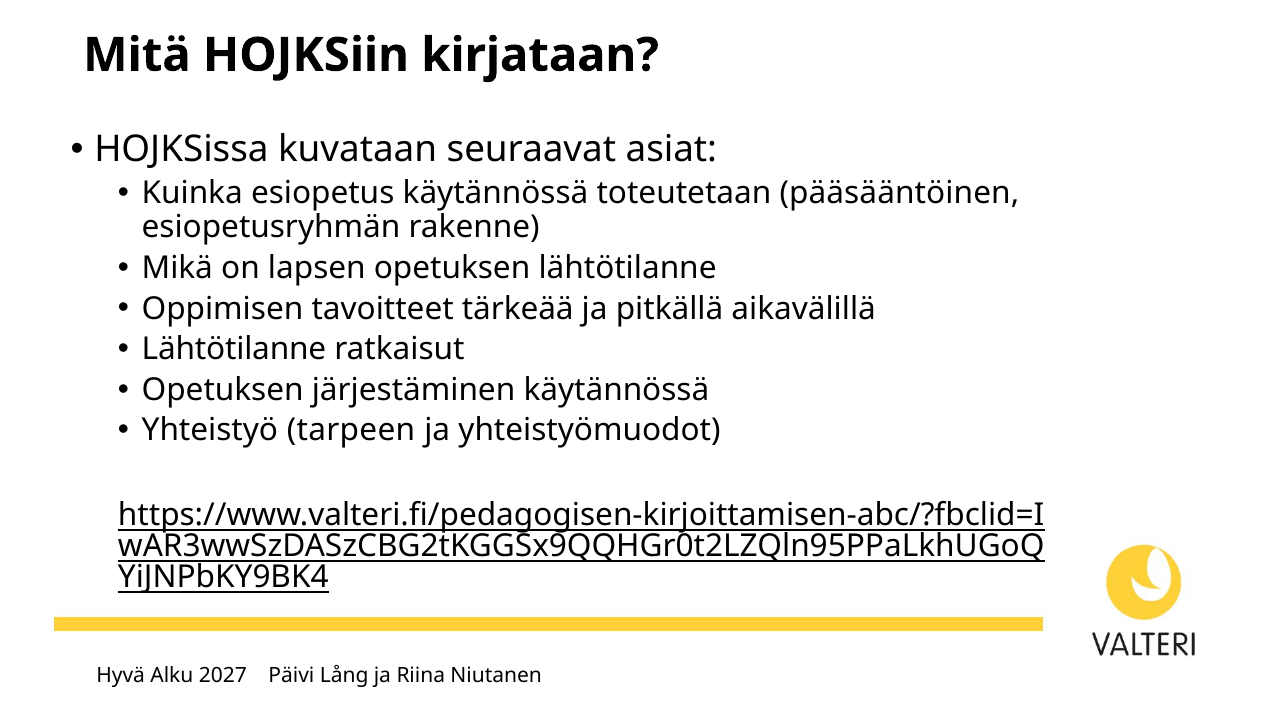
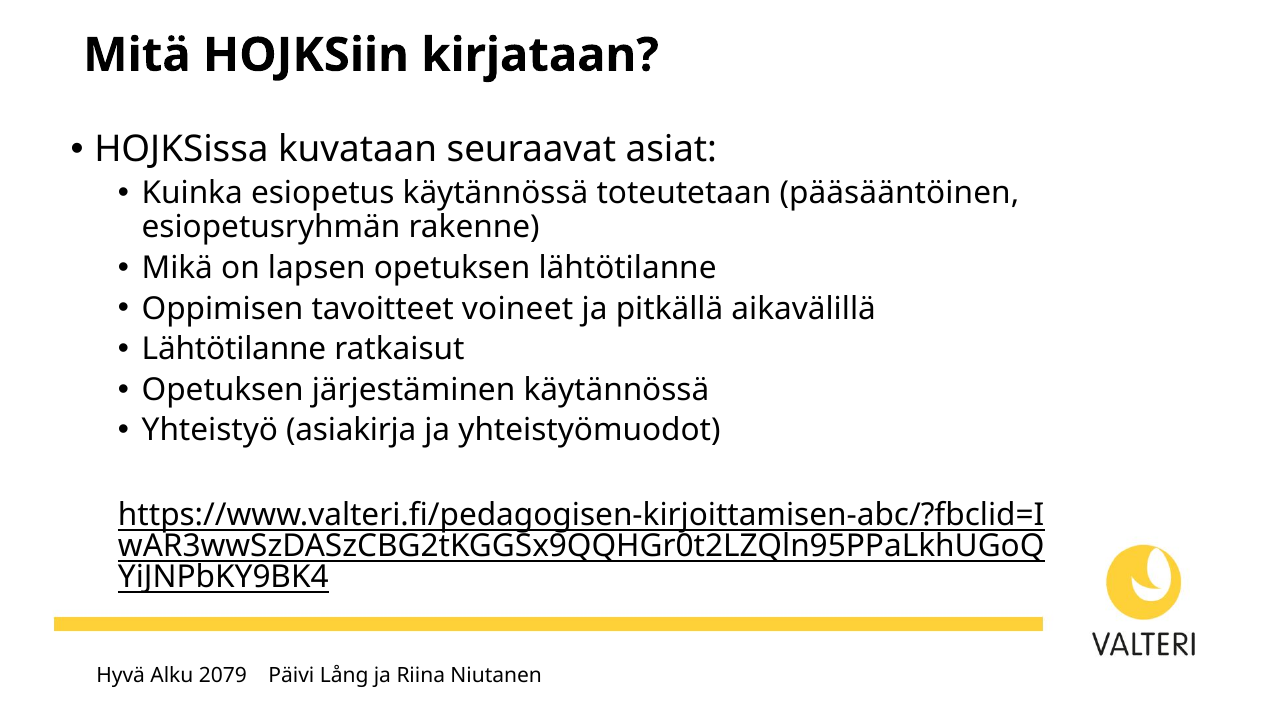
tärkeää: tärkeää -> voineet (518, 309)
tarpeen: tarpeen -> asiakirja (351, 431)
2027: 2027 -> 2079 (223, 676)
